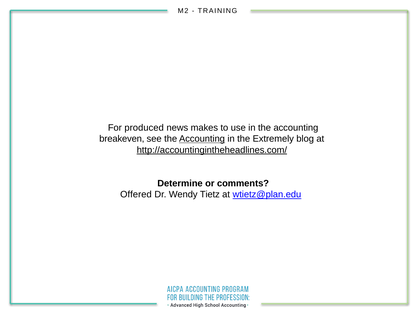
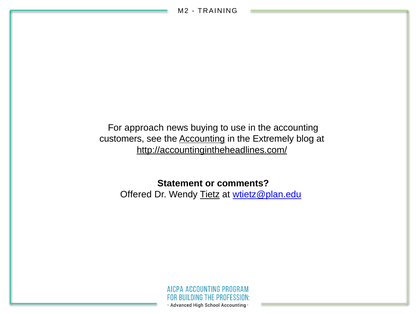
produced: produced -> approach (144, 127)
makes: makes -> buying (204, 127)
breakeven: breakeven -> customers (122, 139)
Determine: Determine -> Statement (180, 183)
Tietz underline: none -> present (210, 194)
